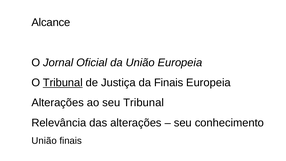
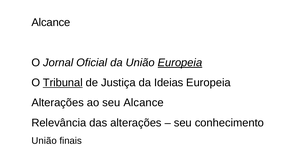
Europeia underline: none -> present (180, 63)
da Finais: Finais -> Ideias (169, 83)
seu Tribunal: Tribunal -> Alcance (144, 103)
